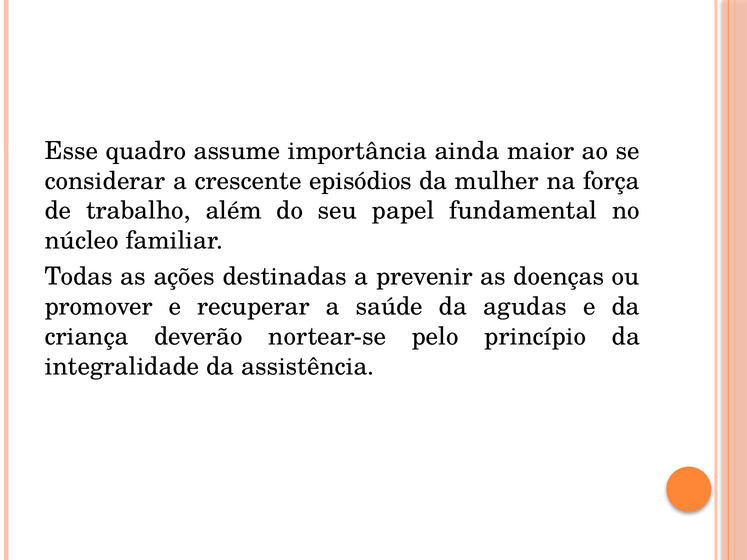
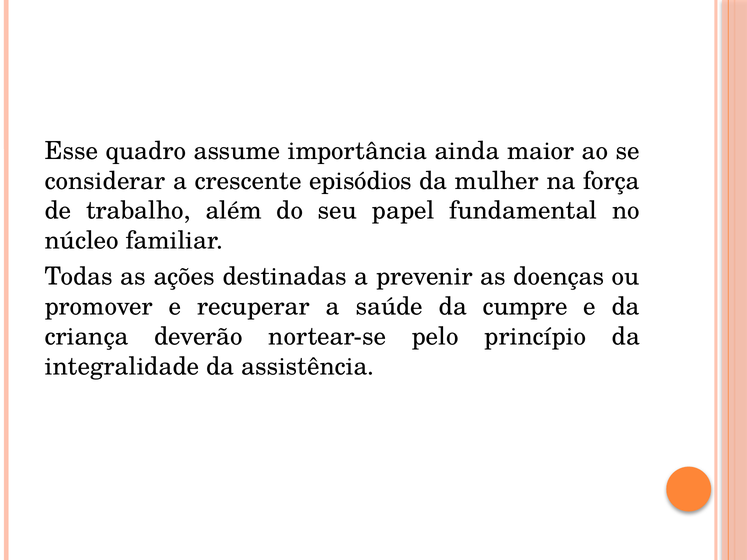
agudas: agudas -> cumpre (525, 307)
